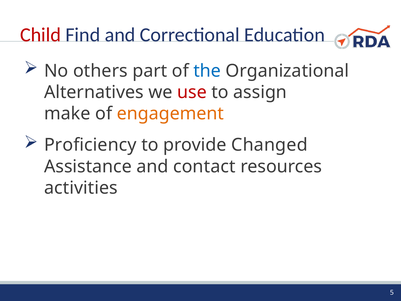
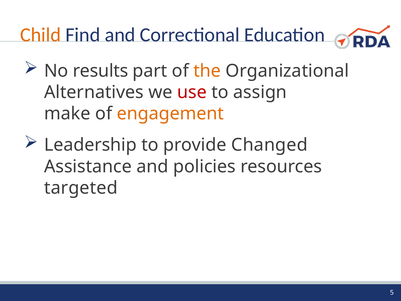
Child colour: red -> orange (40, 35)
others: others -> results (101, 71)
the colour: blue -> orange (207, 71)
Proficiency: Proficiency -> Leadership (90, 145)
contact: contact -> policies (204, 166)
activities: activities -> targeted (81, 188)
